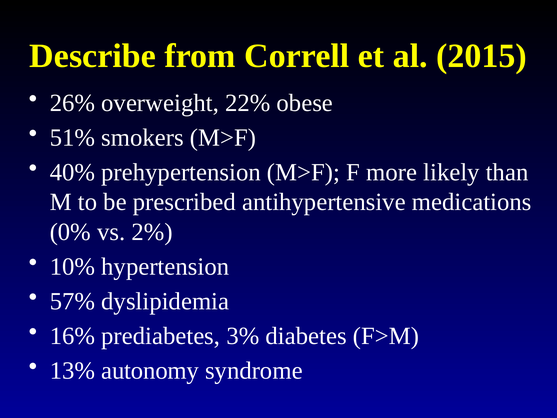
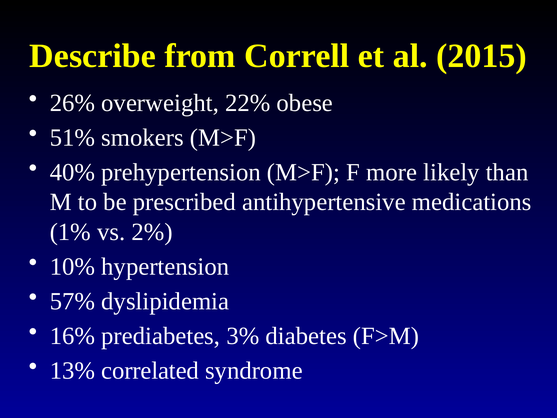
0%: 0% -> 1% (70, 232)
autonomy: autonomy -> correlated (150, 370)
